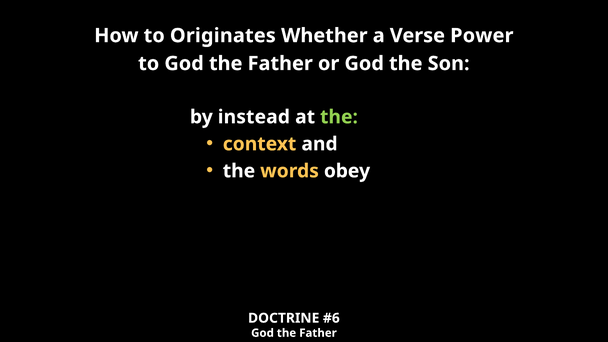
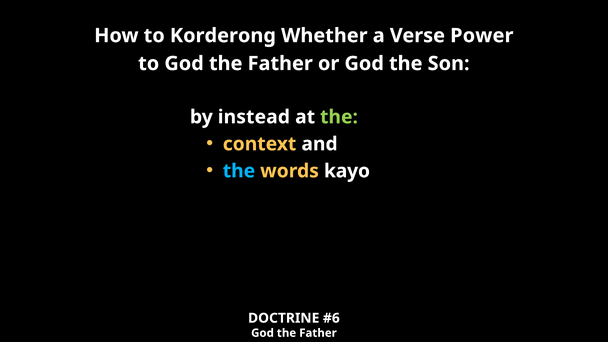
Originates: Originates -> Korderong (223, 36)
the colour: white -> light blue (239, 171)
obey: obey -> kayo (347, 171)
